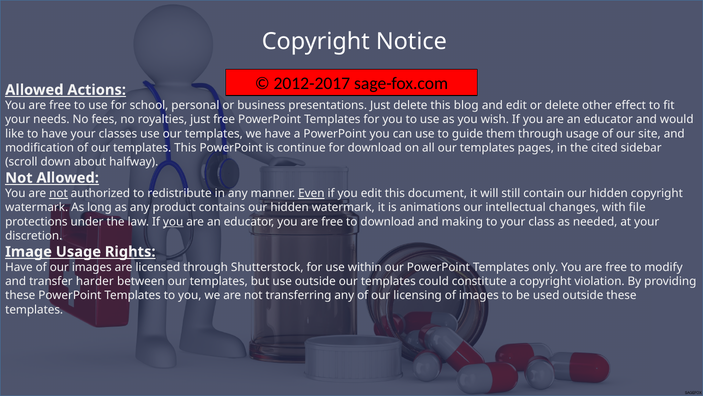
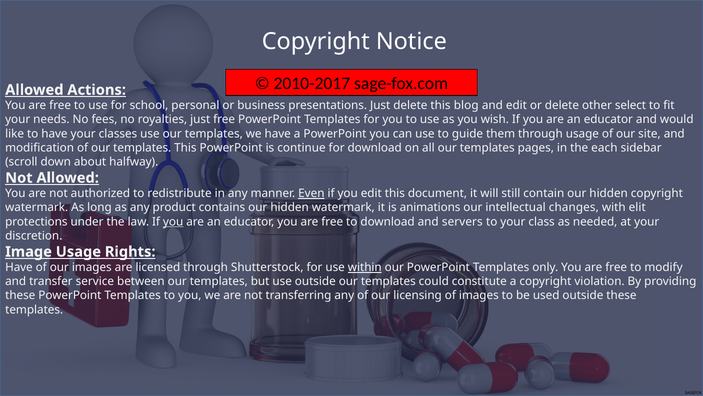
2012-2017: 2012-2017 -> 2010-2017 (312, 83)
effect: effect -> select (631, 105)
cited: cited -> each (604, 148)
not underline: present -> none (58, 193)
file: file -> elit (637, 207)
making: making -> servers (462, 221)
within underline: none -> present (365, 267)
harder: harder -> service (95, 281)
